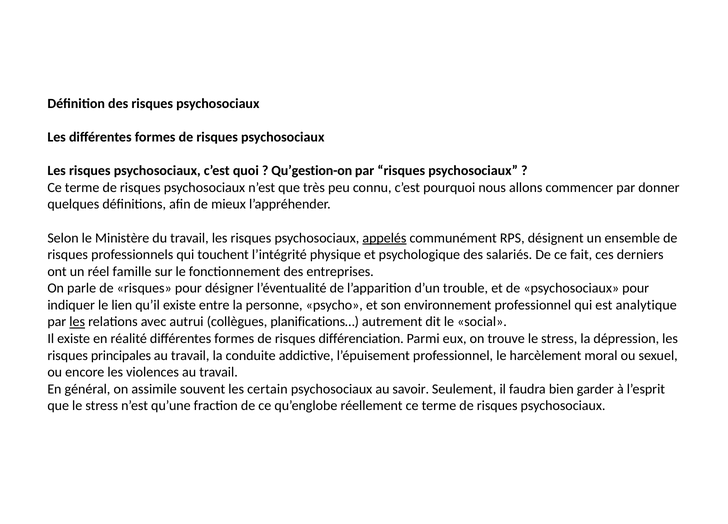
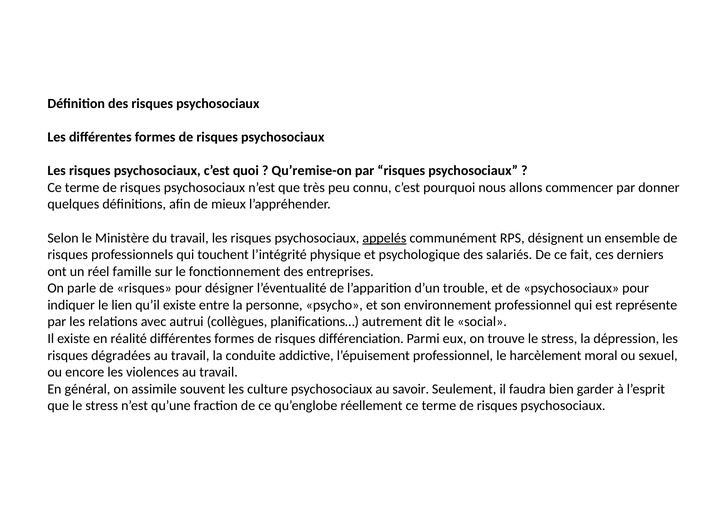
Qu’gestion-on: Qu’gestion-on -> Qu’remise-on (312, 171)
analytique: analytique -> représente (646, 305)
les underline: present -> none (77, 322)
principales: principales -> dégradées (121, 356)
certain: certain -> culture (267, 389)
